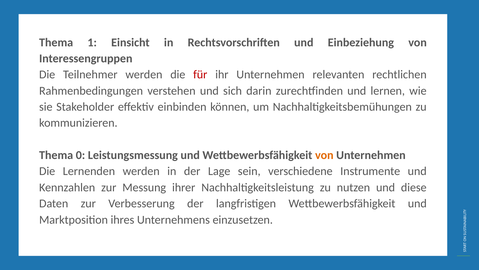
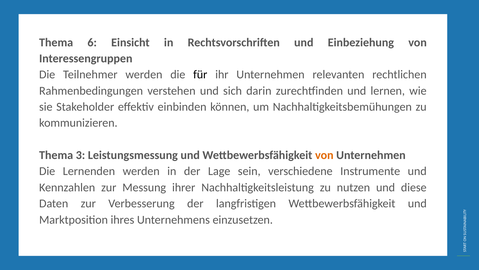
1: 1 -> 6 (92, 42)
für colour: red -> black (200, 75)
0: 0 -> 3 (81, 155)
